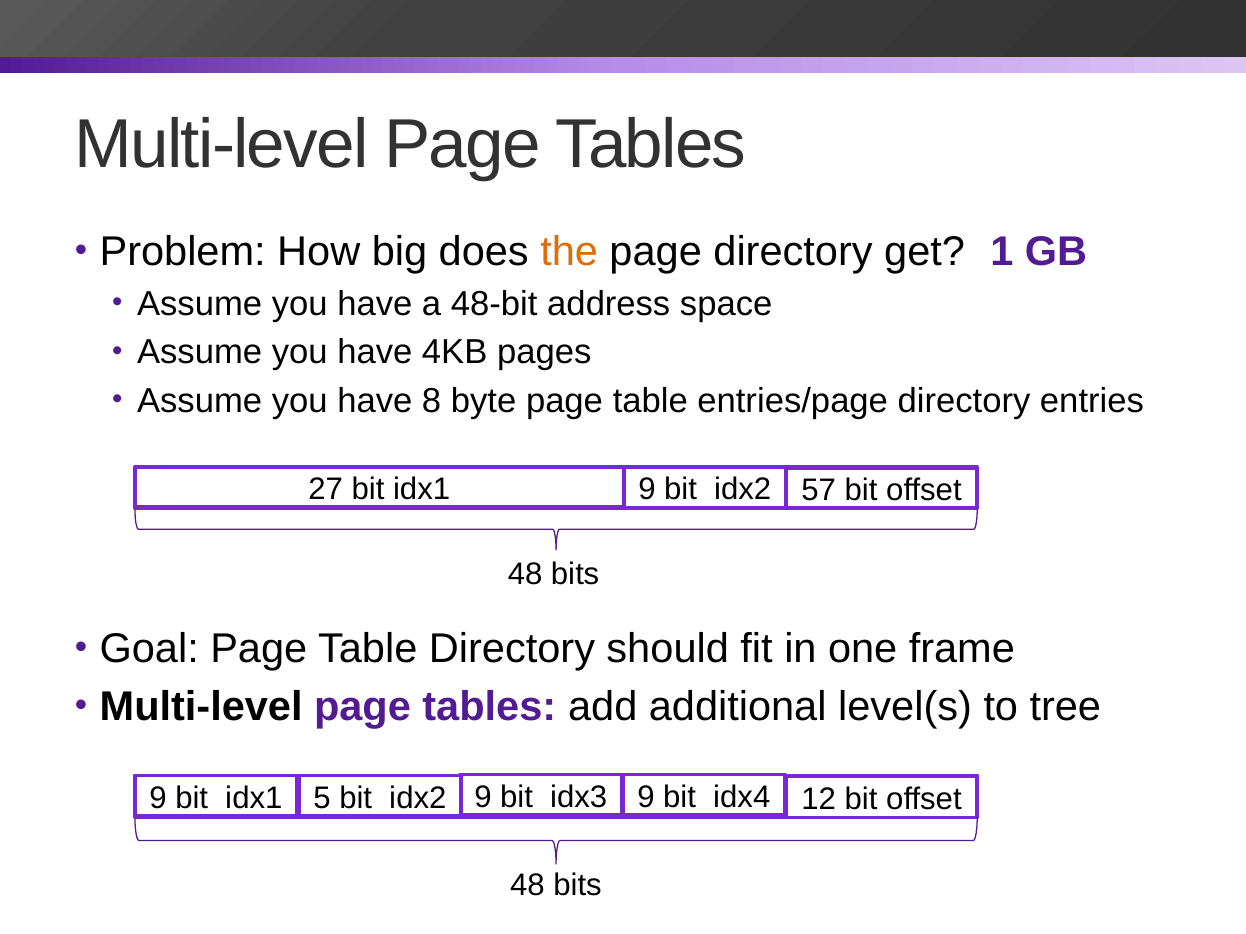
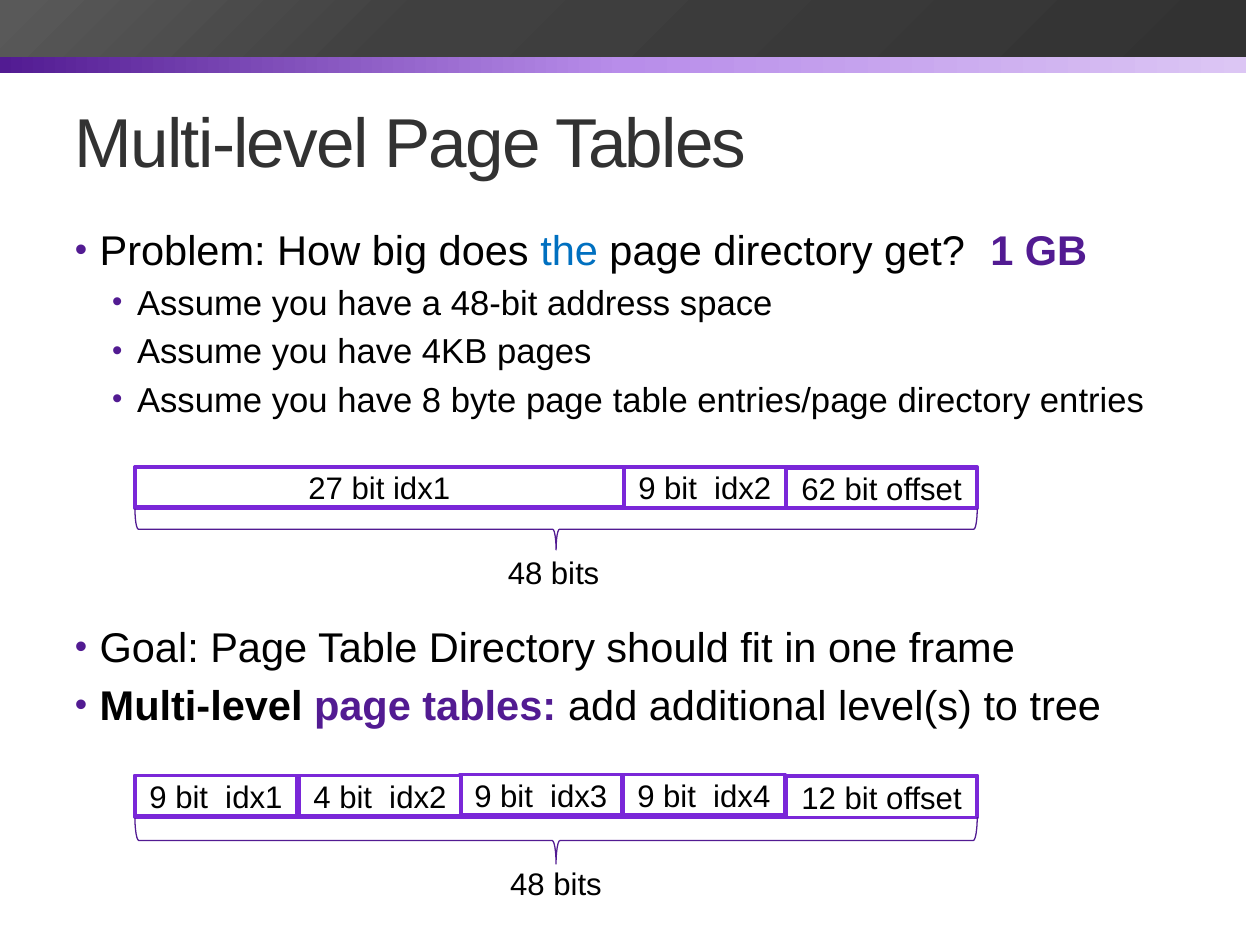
the colour: orange -> blue (569, 252)
57: 57 -> 62 (819, 490)
5: 5 -> 4 (322, 798)
